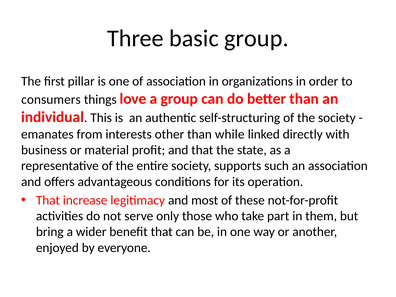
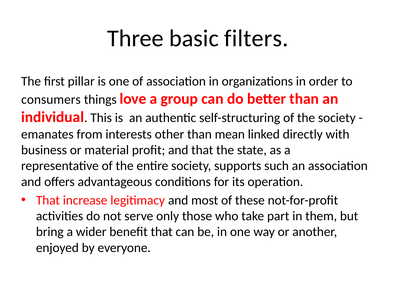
basic group: group -> filters (256, 38)
while: while -> mean (230, 134)
